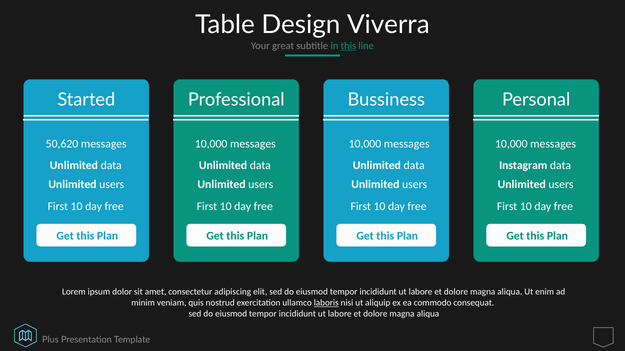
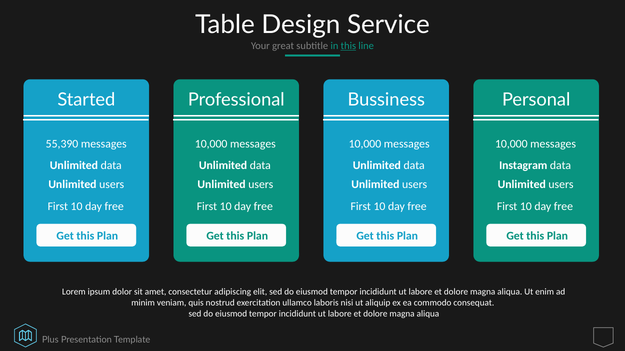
Viverra: Viverra -> Service (388, 25)
50,620: 50,620 -> 55,390 (62, 144)
laboris underline: present -> none (326, 303)
